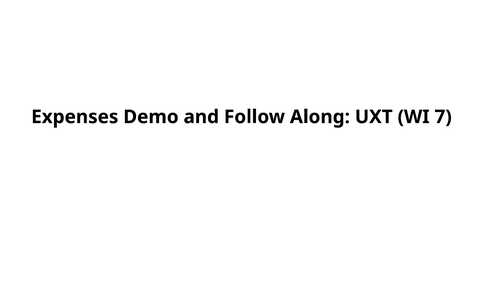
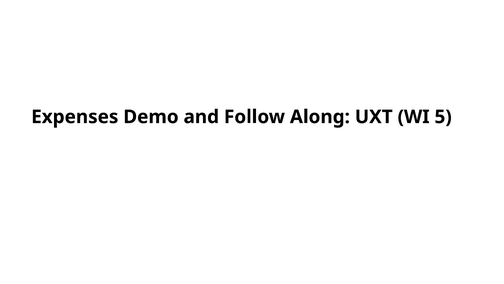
7: 7 -> 5 (443, 117)
